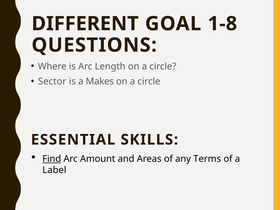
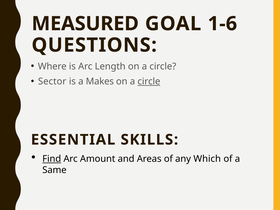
DIFFERENT: DIFFERENT -> MEASURED (85, 24)
1-8: 1-8 -> 1-6 (222, 24)
circle underline: none -> present (149, 81)
Terms: Terms -> Which (207, 159)
Label: Label -> Same (54, 170)
